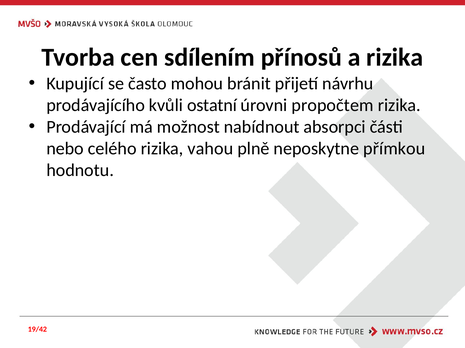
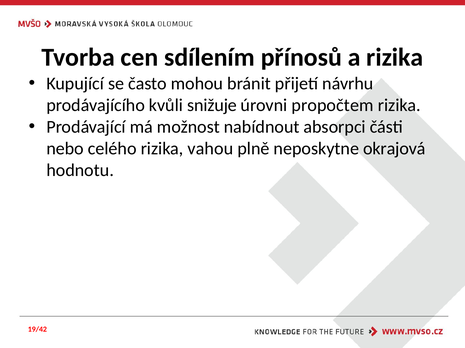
ostatní: ostatní -> snižuje (212, 106)
přímkou: přímkou -> okrajová (394, 149)
